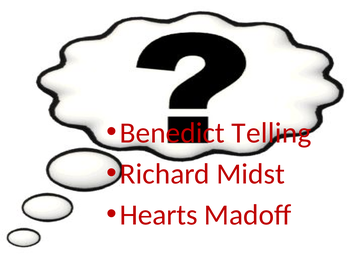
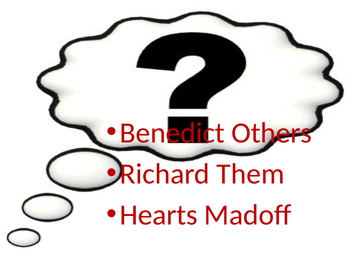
Telling: Telling -> Others (272, 133)
Midst: Midst -> Them (251, 174)
